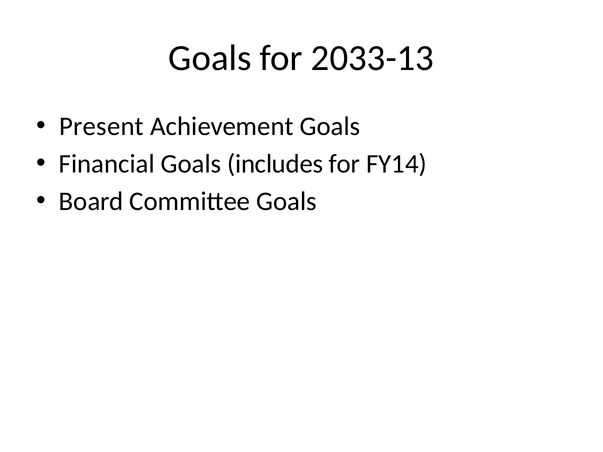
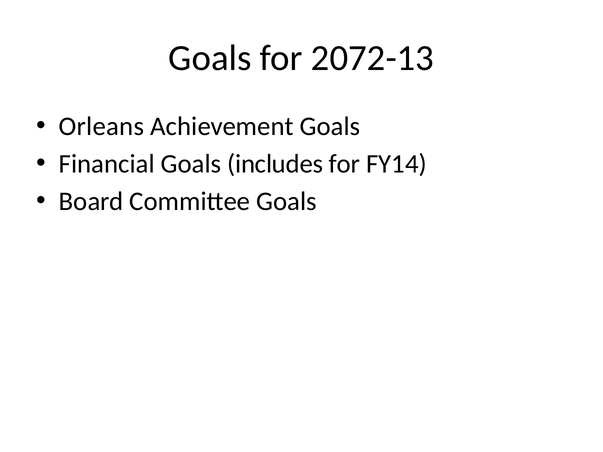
2033-13: 2033-13 -> 2072-13 (372, 58)
Present: Present -> Orleans (101, 126)
